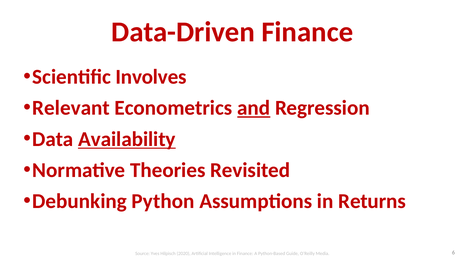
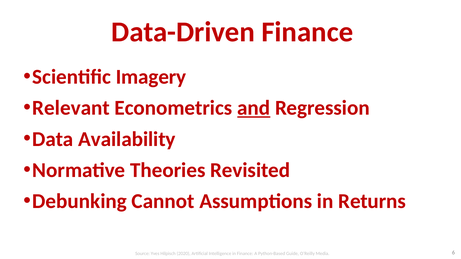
Involves: Involves -> Imagery (151, 77)
Availability underline: present -> none (127, 139)
Python: Python -> Cannot (163, 202)
